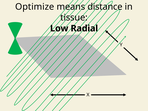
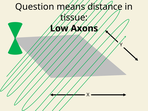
Optimize: Optimize -> Question (35, 7)
Radial: Radial -> Axons (84, 28)
